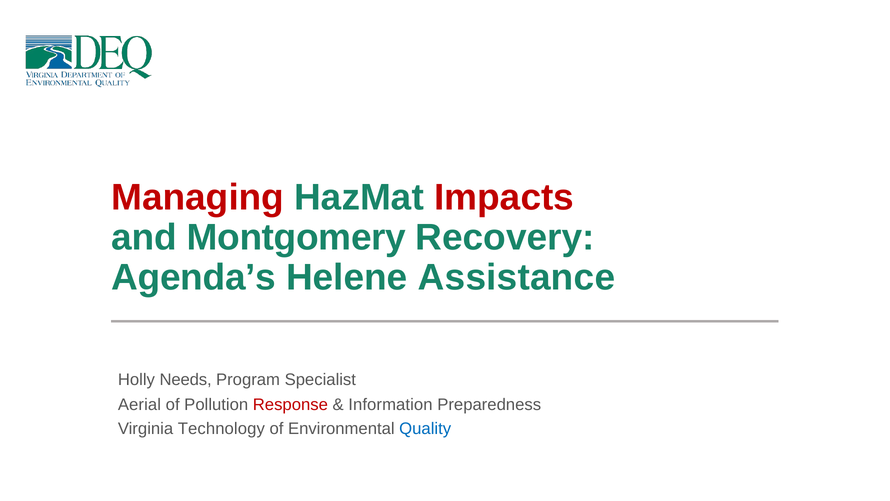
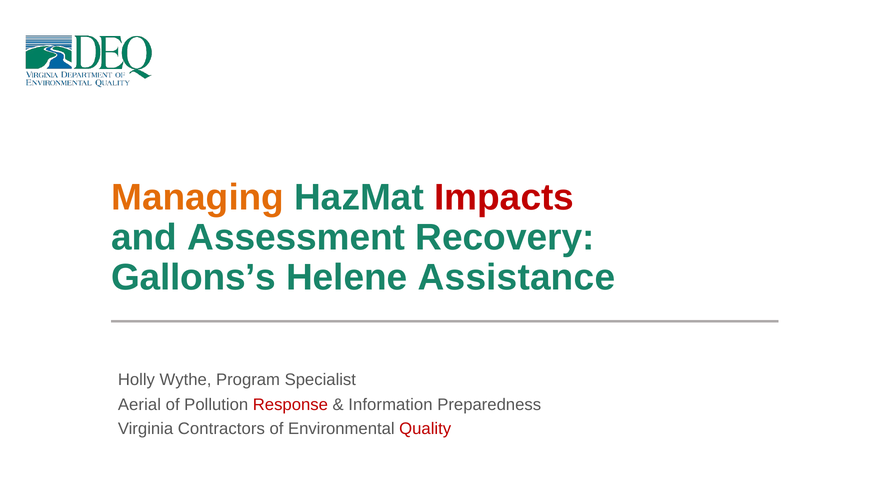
Managing colour: red -> orange (198, 197)
Montgomery: Montgomery -> Assessment (296, 237)
Agenda’s: Agenda’s -> Gallons’s (194, 277)
Needs: Needs -> Wythe (186, 380)
Technology: Technology -> Contractors (221, 428)
Quality colour: blue -> red (425, 428)
